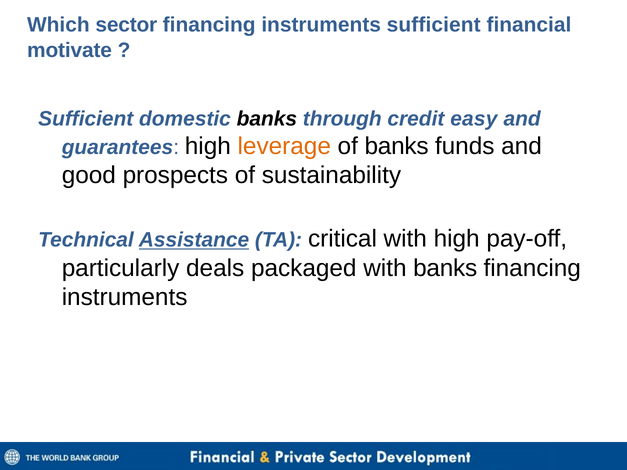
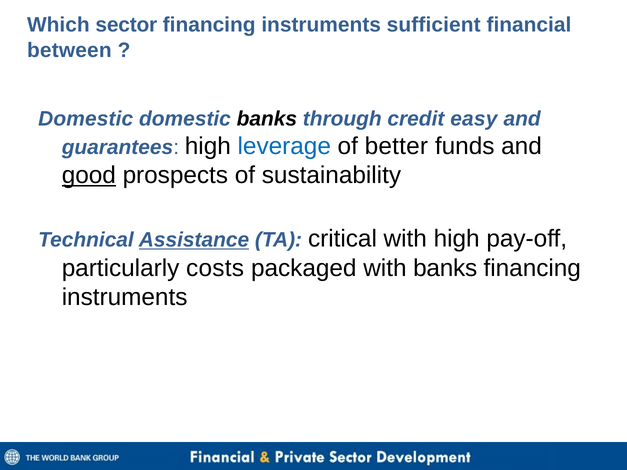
motivate: motivate -> between (69, 50)
Sufficient: Sufficient -> Domestic (86, 119)
leverage colour: orange -> blue (284, 146)
of banks: banks -> better (396, 146)
good underline: none -> present (89, 175)
deals: deals -> costs (215, 268)
